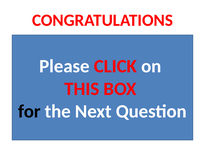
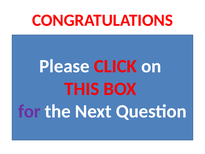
for colour: black -> purple (29, 111)
